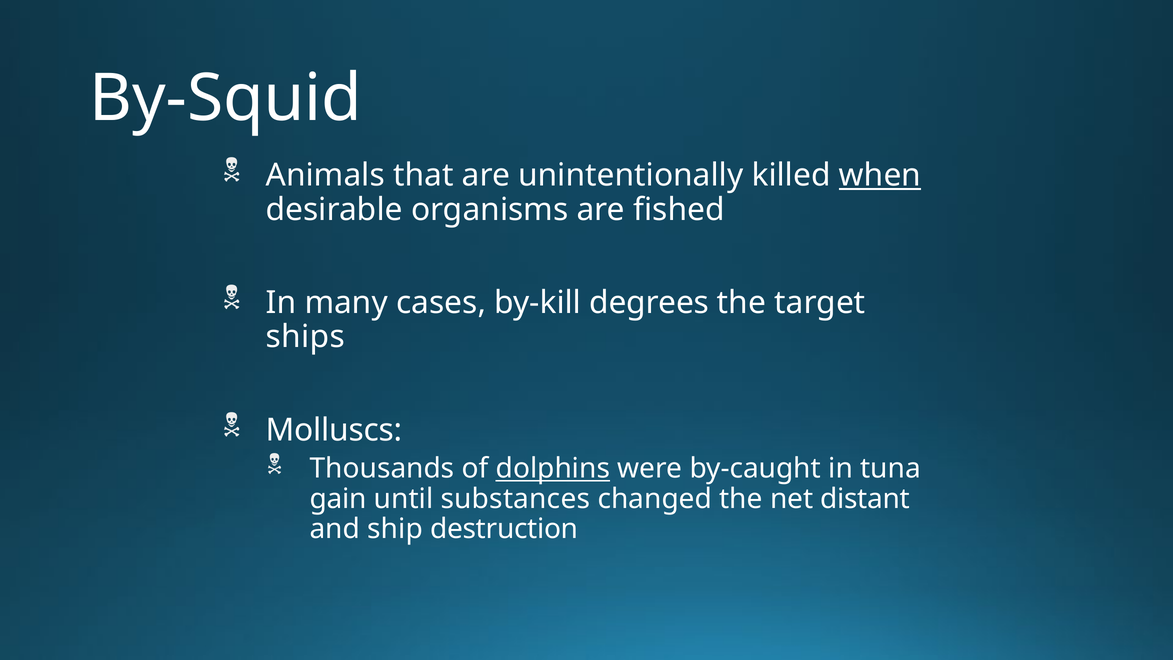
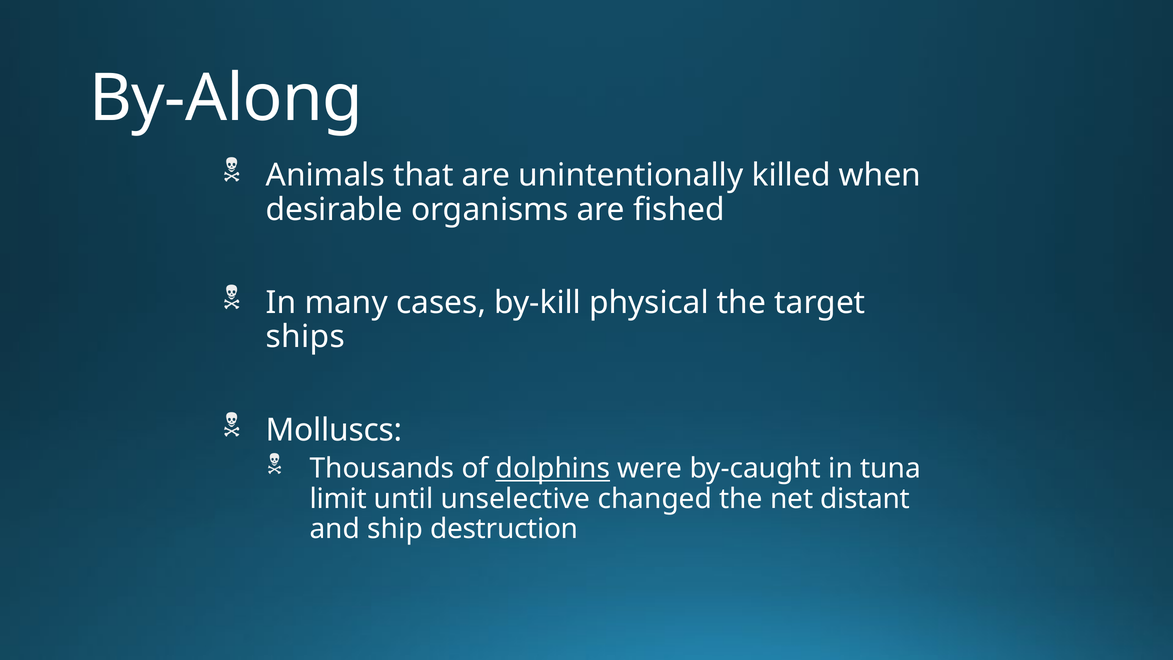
By-Squid: By-Squid -> By-Along (226, 98)
when underline: present -> none (880, 175)
degrees: degrees -> physical (649, 303)
gain: gain -> limit (338, 499)
substances: substances -> unselective (515, 499)
